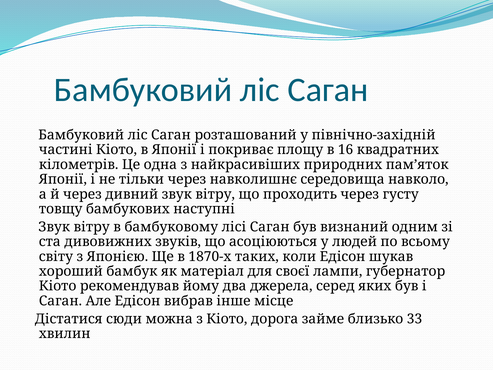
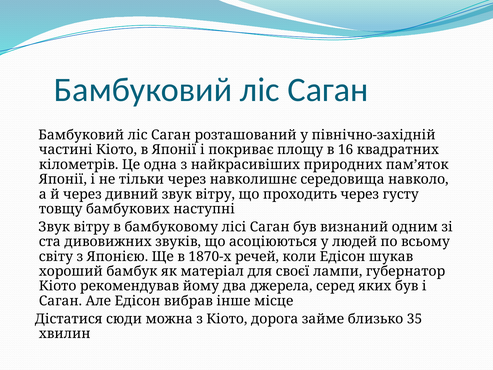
таких: таких -> речей (257, 256)
33: 33 -> 35 (415, 319)
